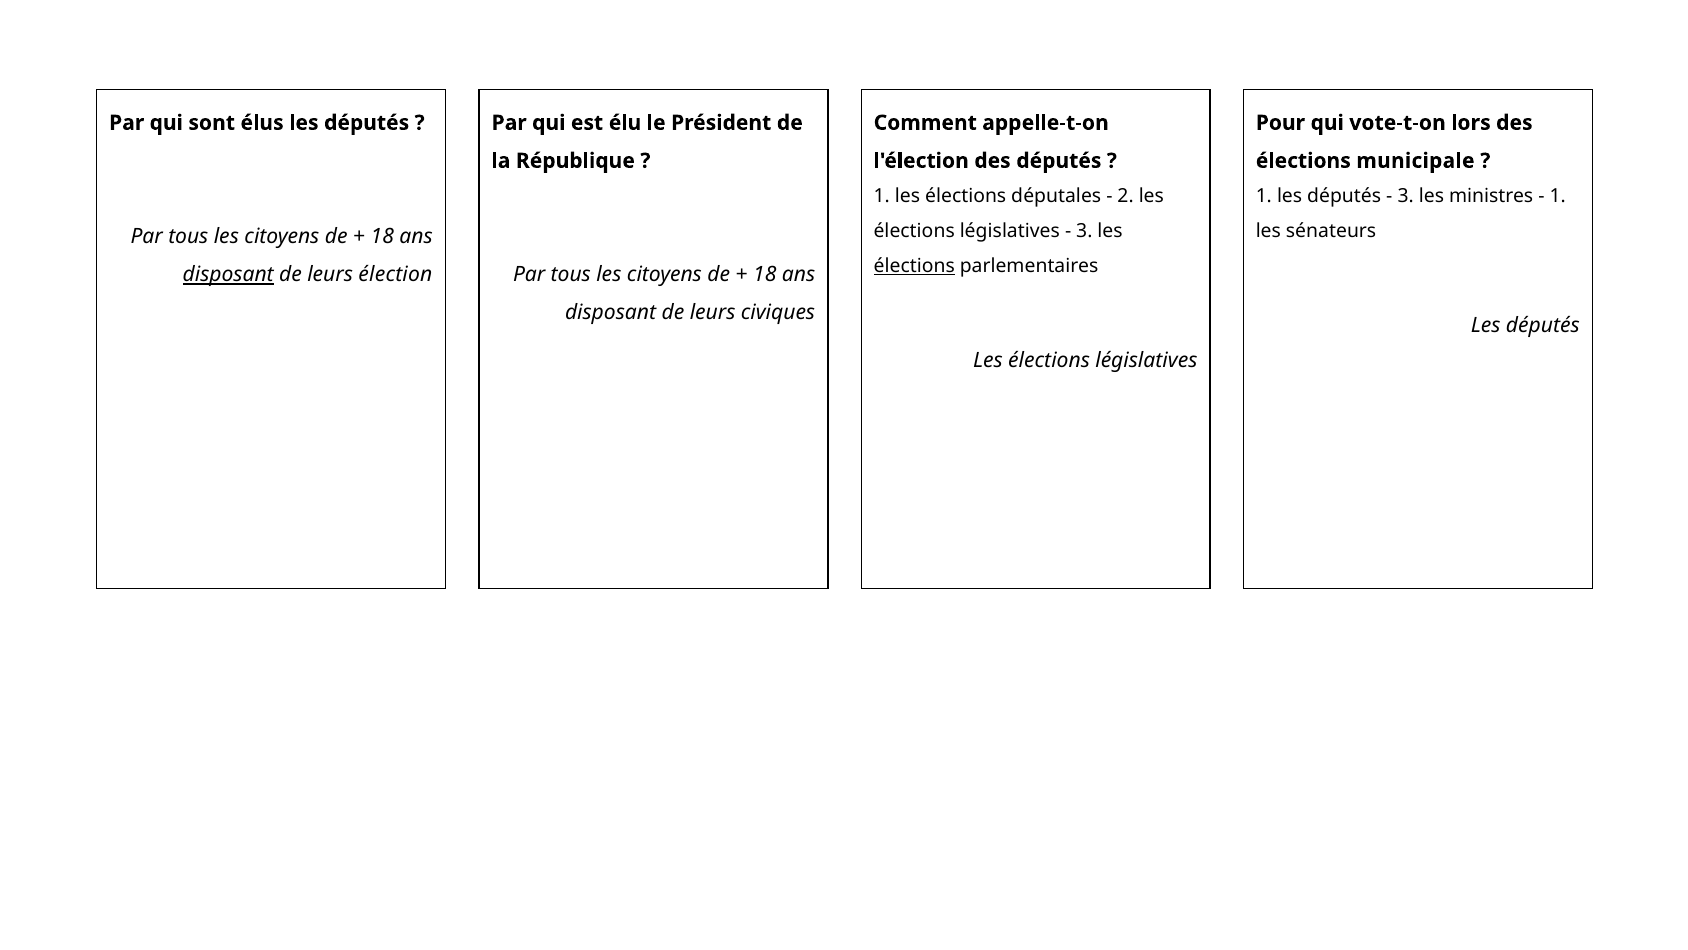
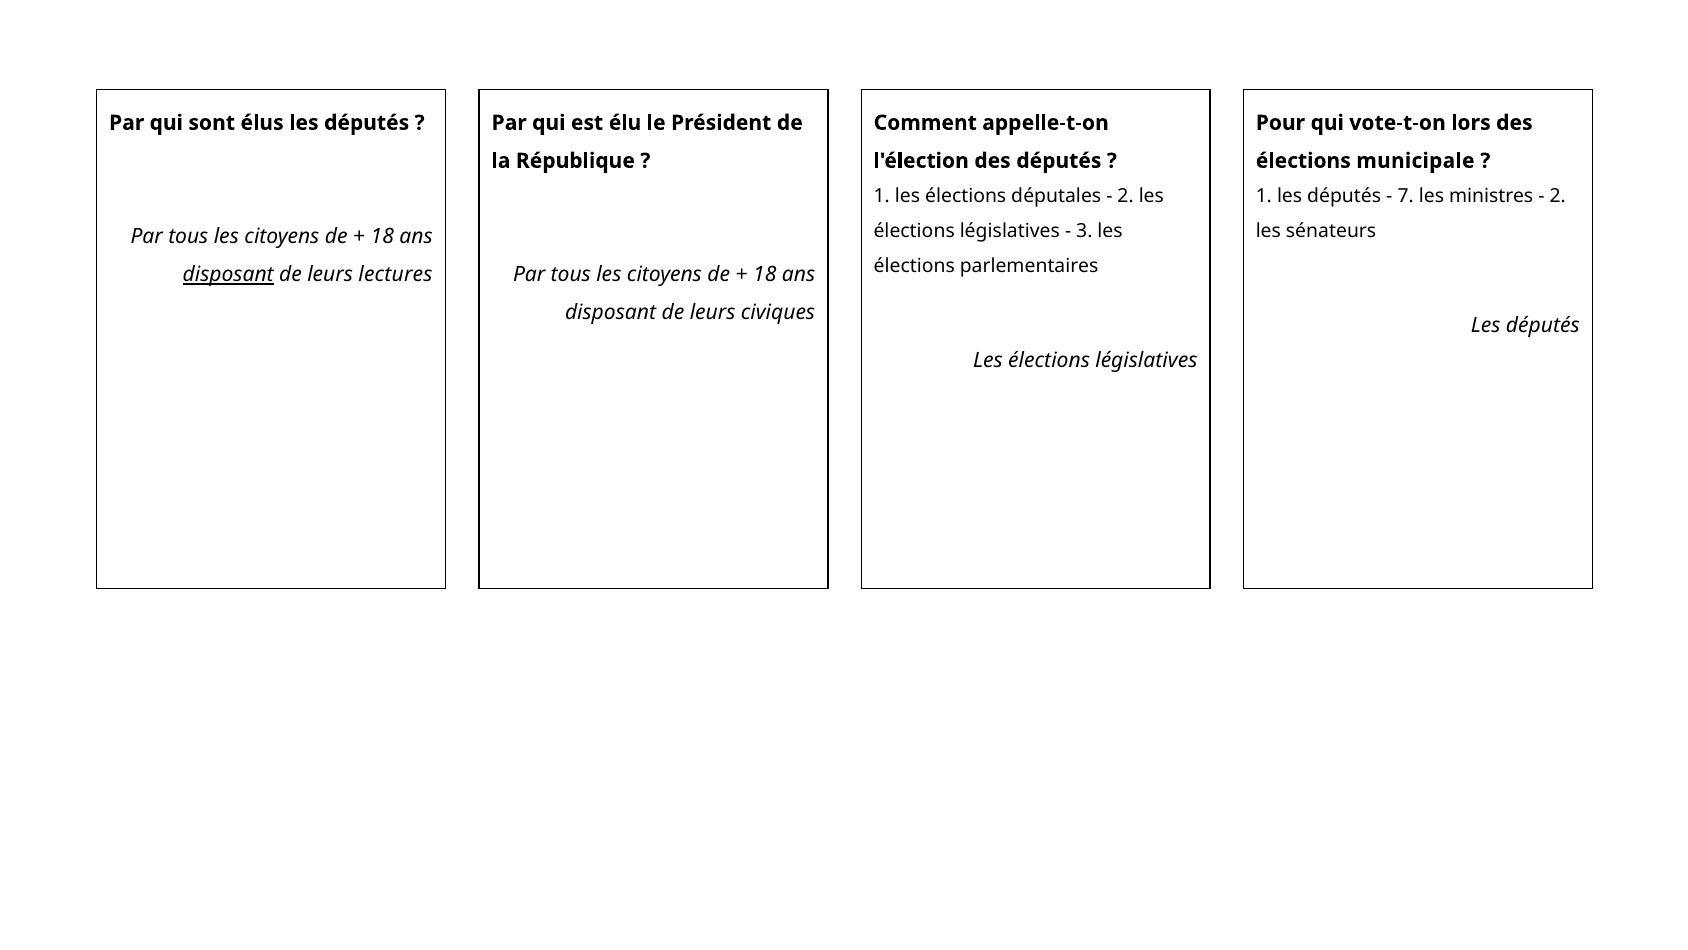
3: 3 -> 7 (1406, 196)
1: 1 -> 2 (1558, 196)
élections underline: present -> none (914, 266)
élection: élection -> lectures (395, 275)
